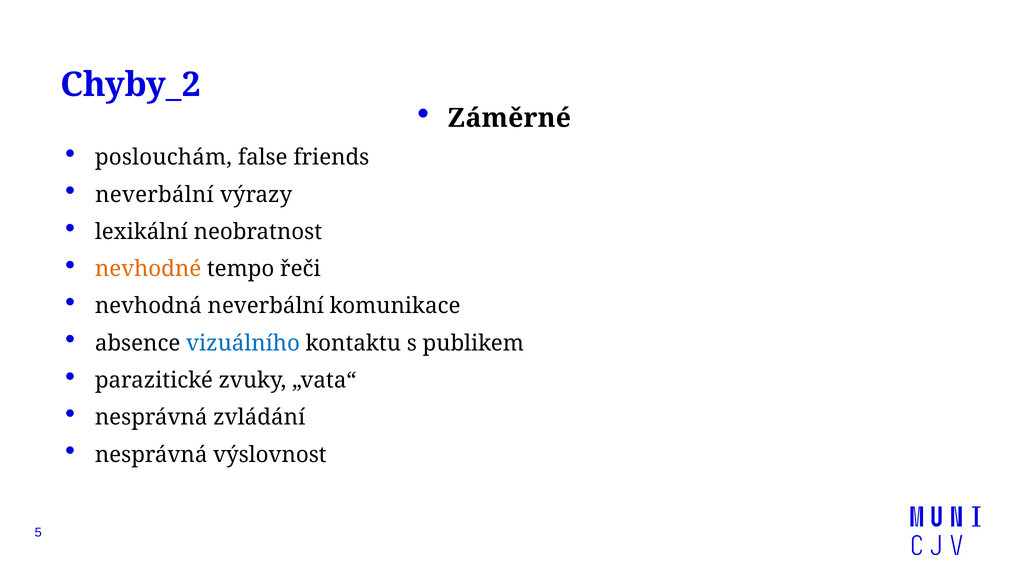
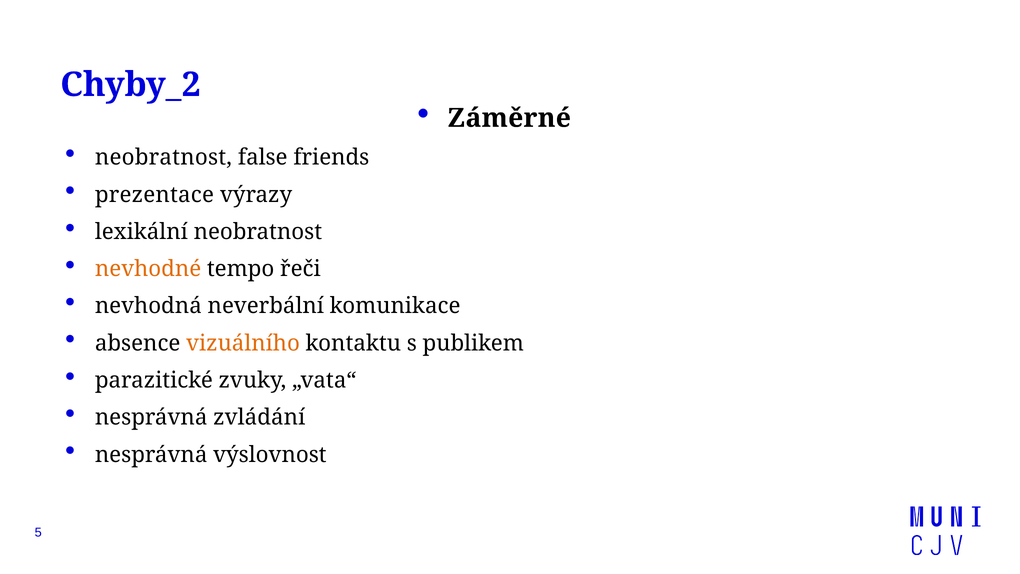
poslouchám: poslouchám -> neobratnost (163, 157)
neverbální: neverbální -> prezentace (154, 195)
vizuálního colour: blue -> orange (243, 343)
